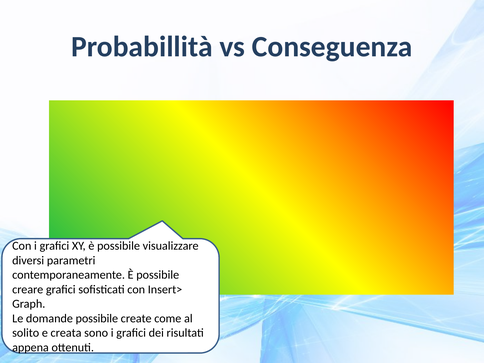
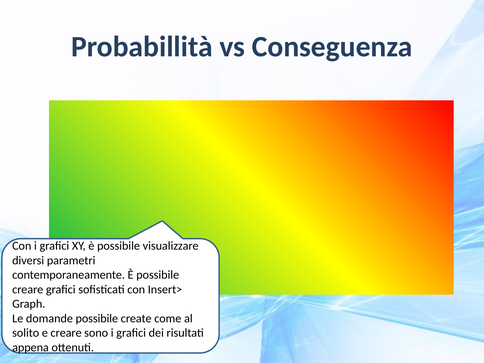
e creata: creata -> creare (66, 333)
